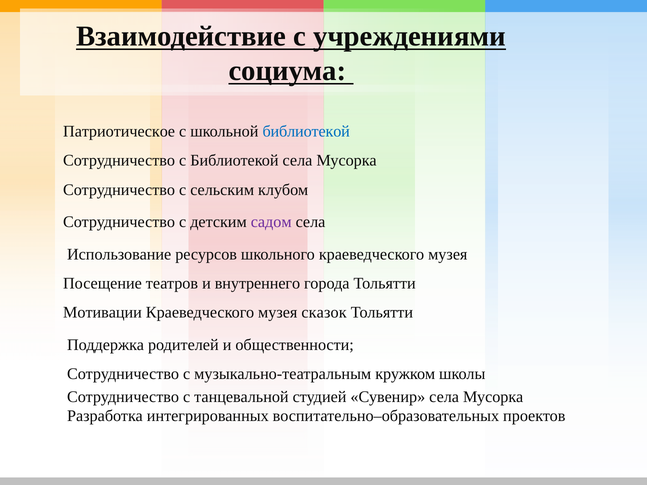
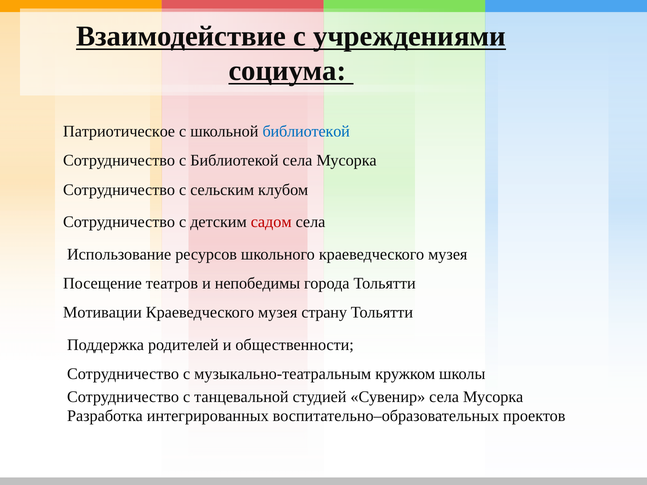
садом colour: purple -> red (271, 222)
внутреннего: внутреннего -> непобедимы (257, 284)
сказок: сказок -> страну (324, 313)
